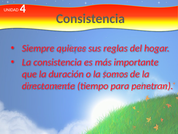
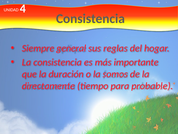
quieres: quieres -> general (71, 48)
penetran: penetran -> probable (152, 86)
